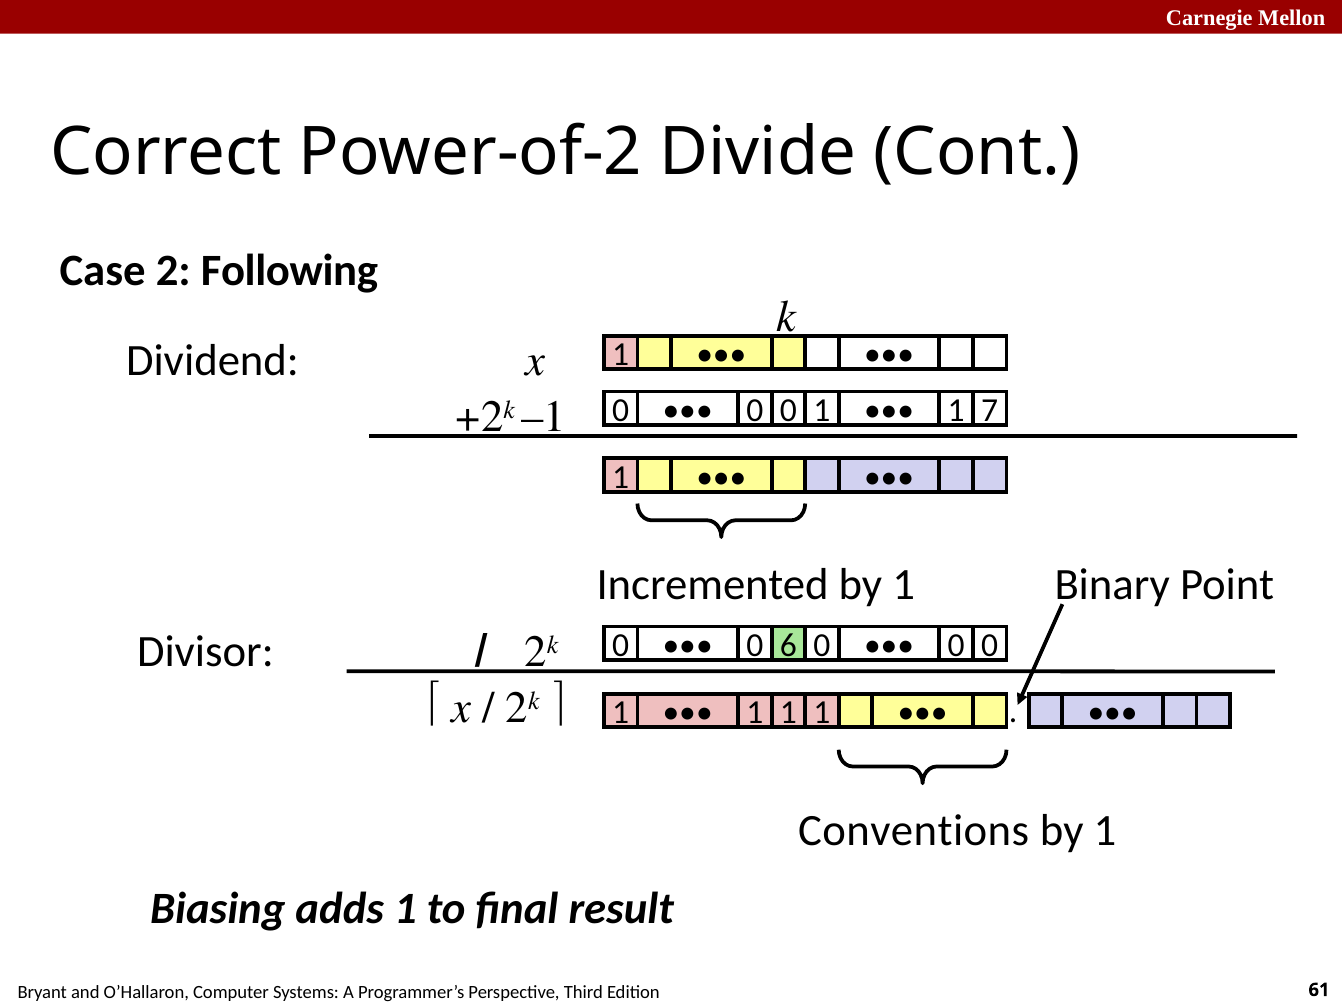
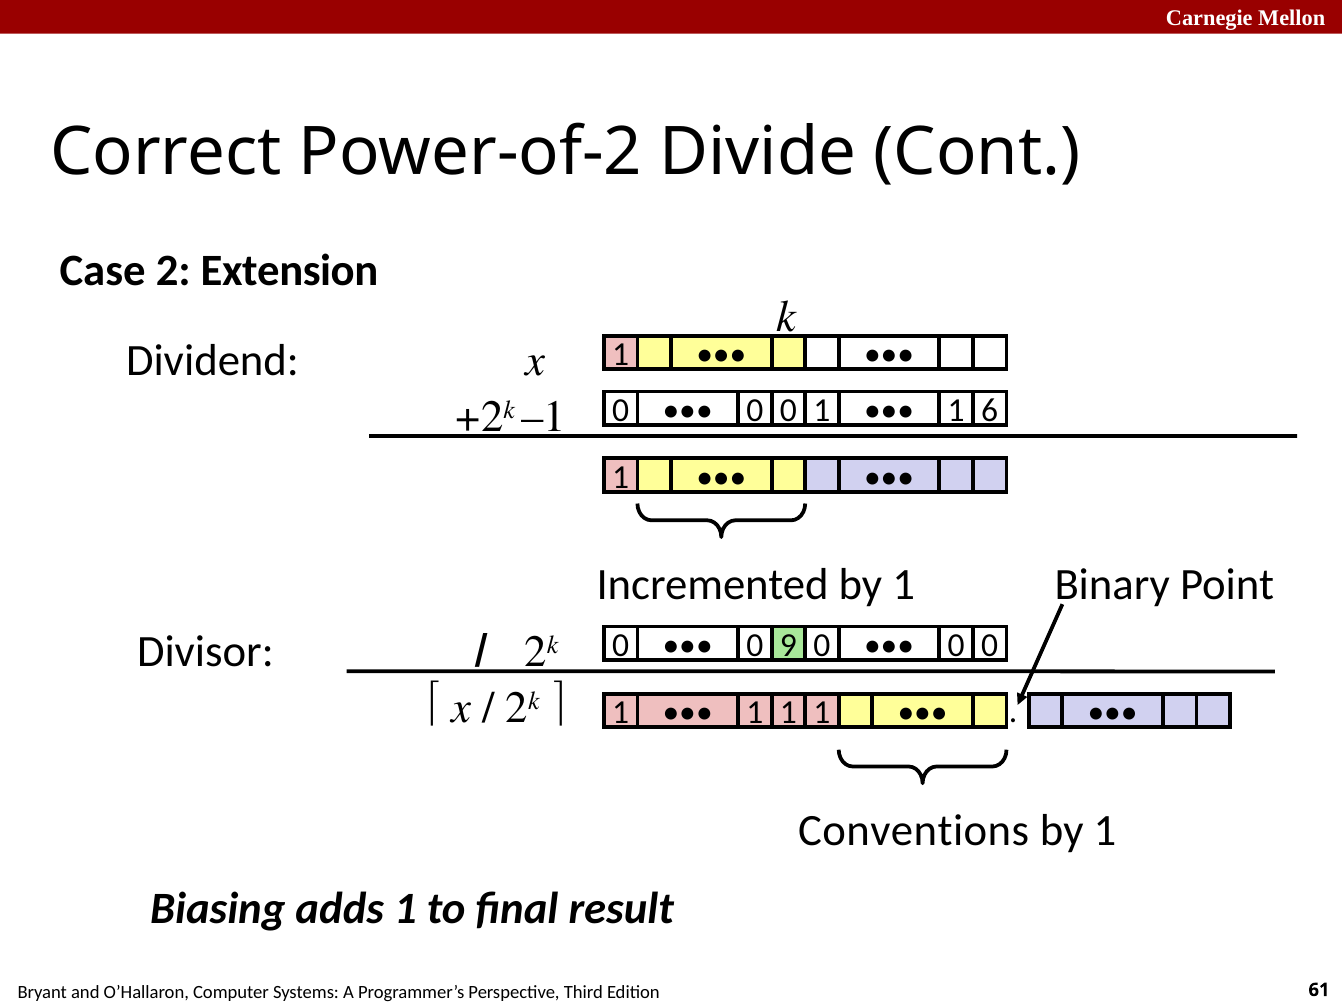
Following: Following -> Extension (289, 271)
7: 7 -> 6 (990, 410)
6: 6 -> 9 (788, 645)
